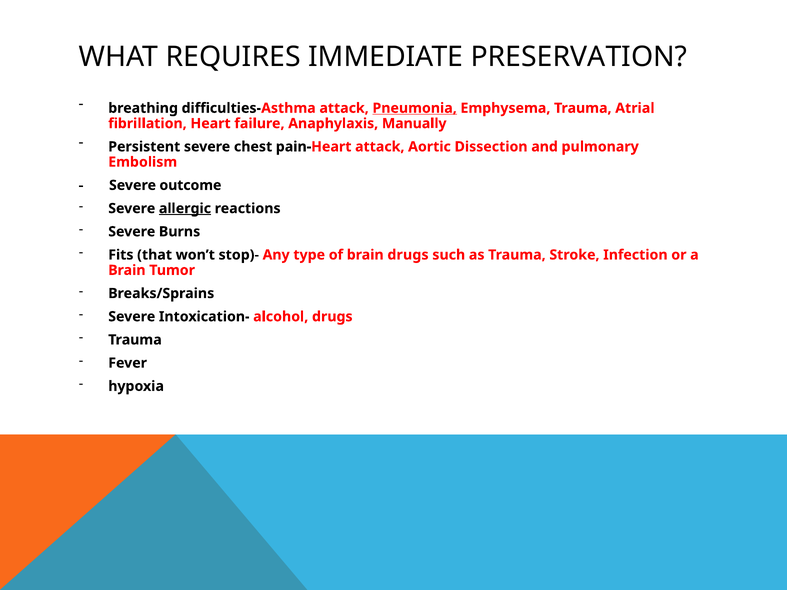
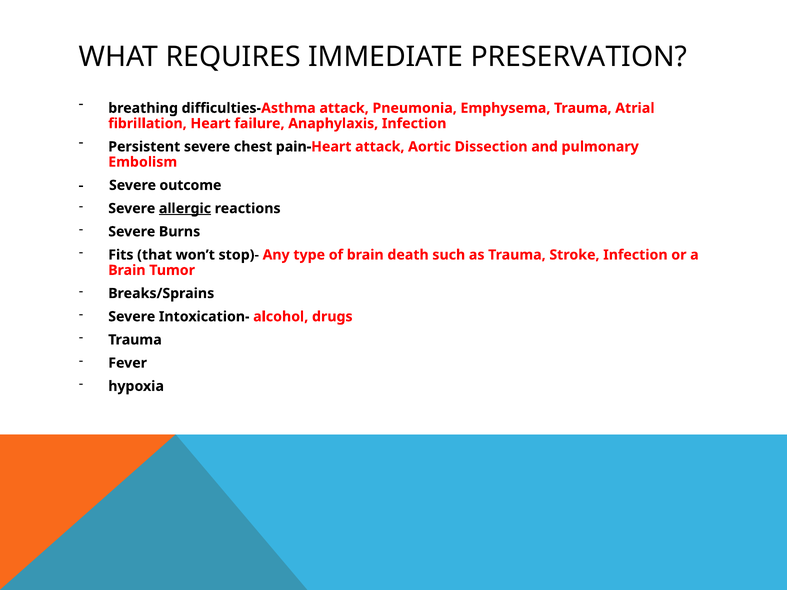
Pneumonia underline: present -> none (415, 108)
Anaphylaxis Manually: Manually -> Infection (414, 124)
brain drugs: drugs -> death (408, 255)
